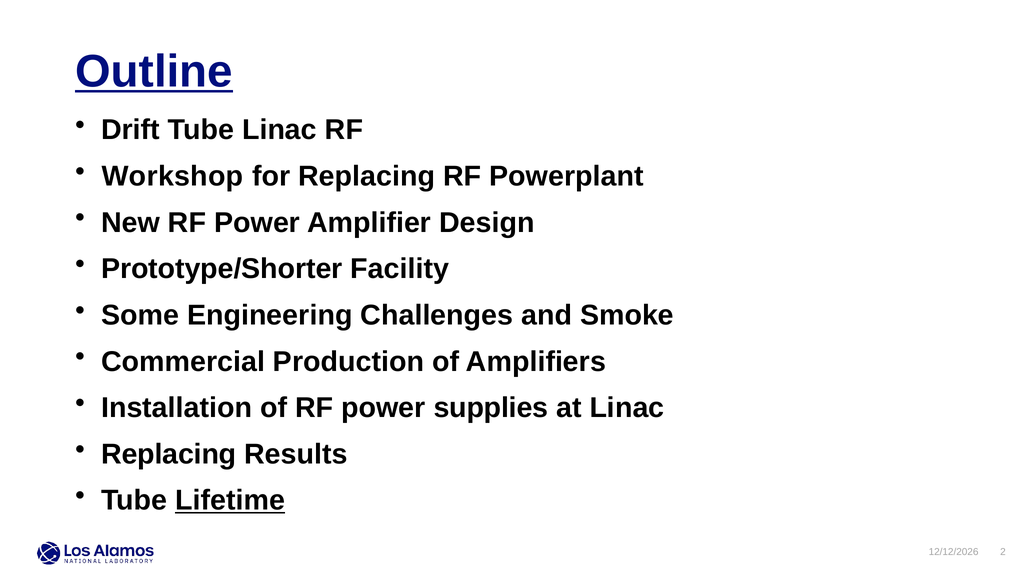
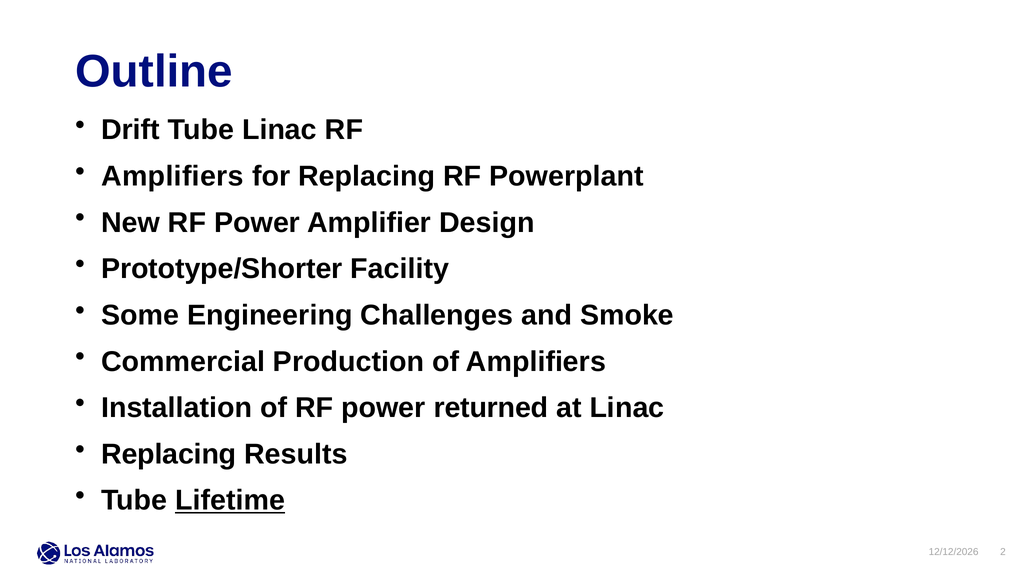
Outline underline: present -> none (154, 72)
Workshop: Workshop -> Amplifiers (172, 176)
supplies: supplies -> returned (491, 408)
